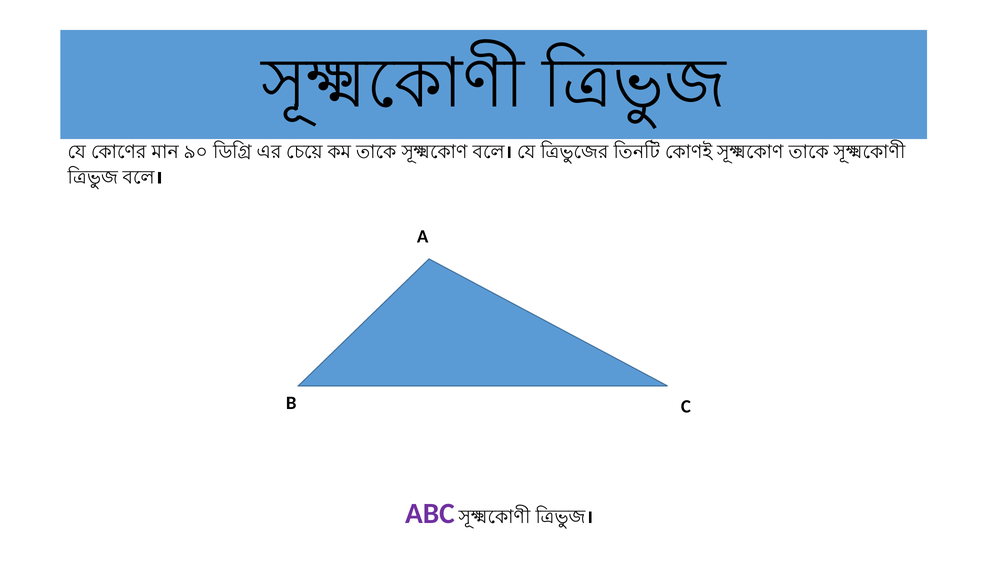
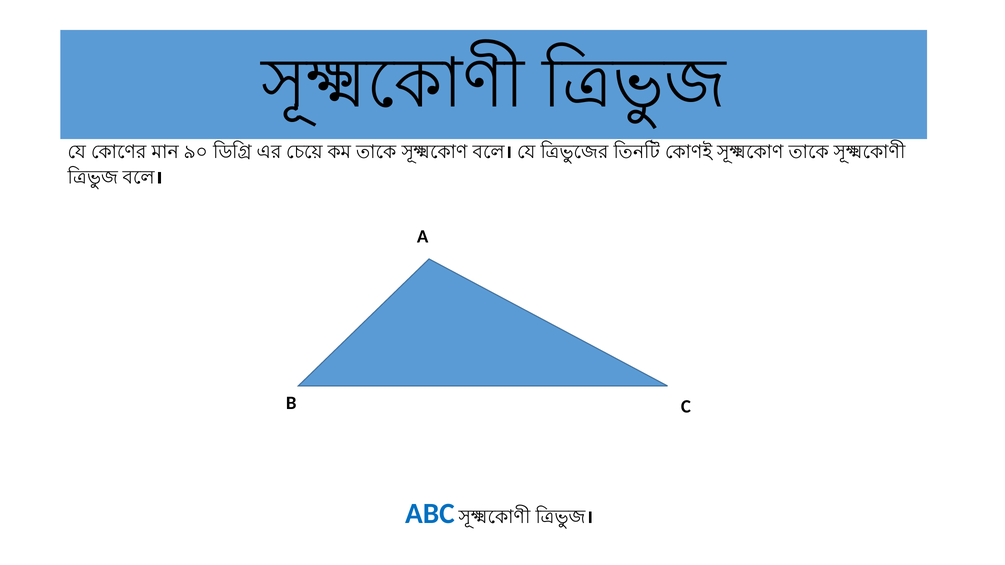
ABC colour: purple -> blue (430, 514)
